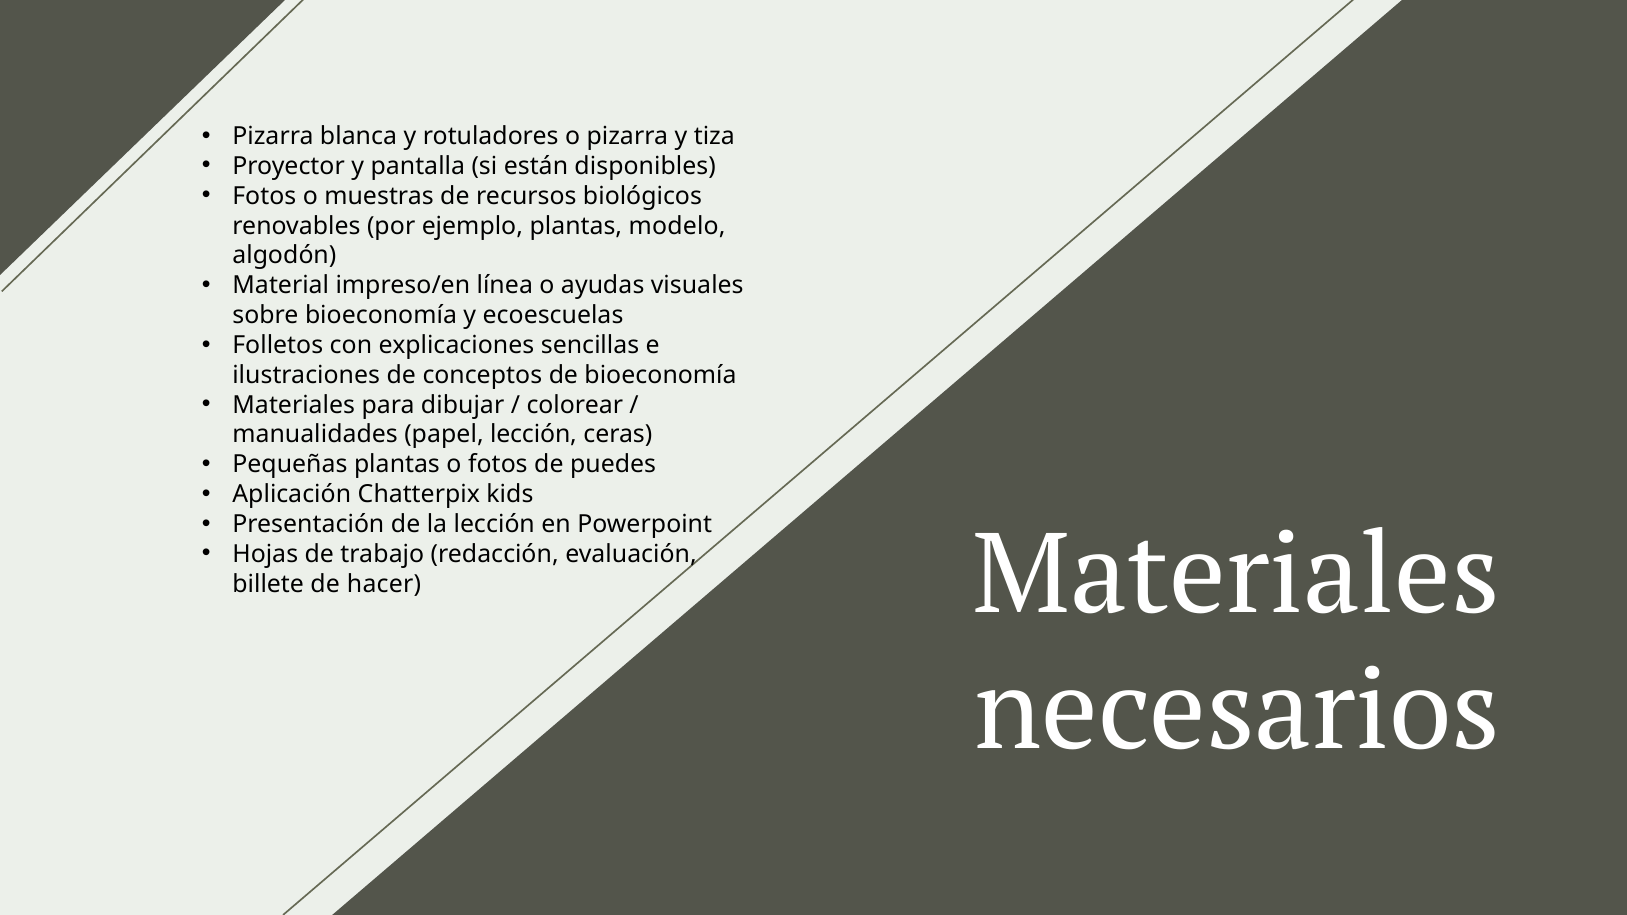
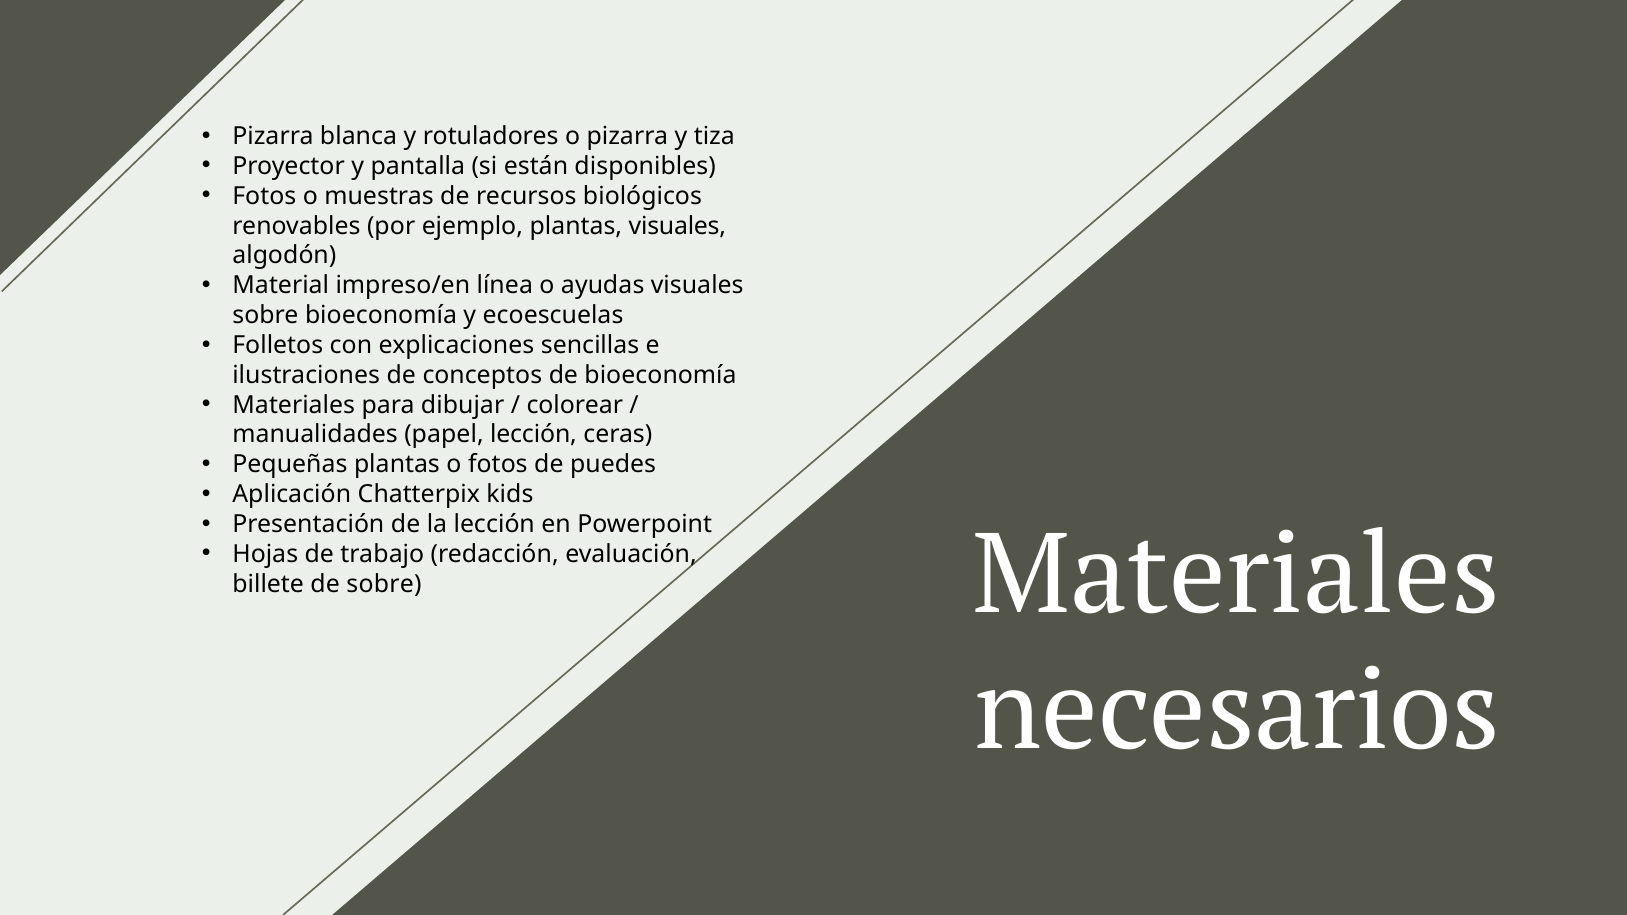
plantas modelo: modelo -> visuales (677, 226)
de hacer: hacer -> sobre (384, 584)
